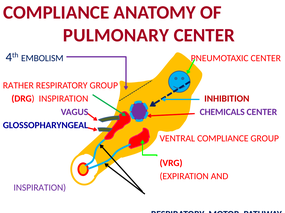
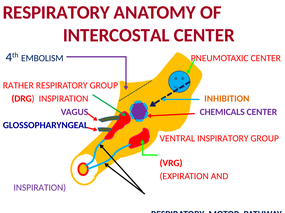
COMPLIANCE: COMPLIANCE -> RESPIRATORY (56, 12)
PULMONARY: PULMONARY -> INTERCOSTAL (116, 35)
INHIBITION colour: red -> orange (227, 99)
COMPLIANCE: COMPLIANCE -> INSPIRATORY (223, 139)
